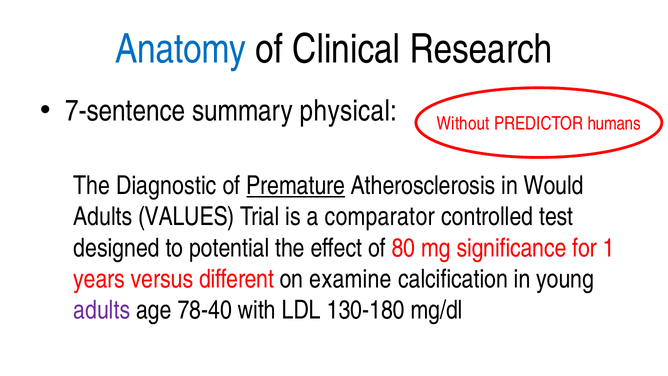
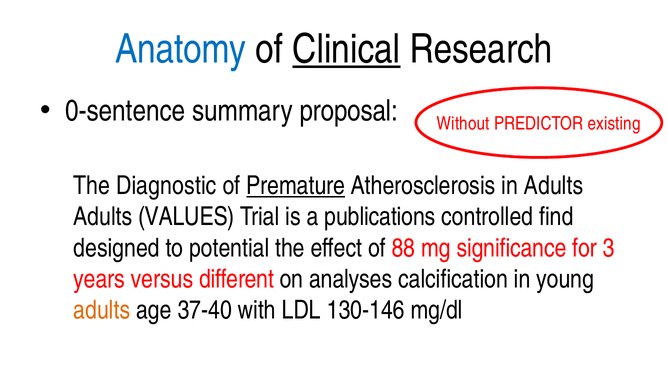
Clinical underline: none -> present (346, 49)
7-sentence: 7-sentence -> 0-sentence (125, 111)
physical: physical -> proposal (349, 111)
humans: humans -> existing (614, 124)
in Would: Would -> Adults (554, 186)
comparator: comparator -> publications (380, 217)
test: test -> find (556, 217)
80: 80 -> 88 (403, 248)
1: 1 -> 3 (609, 248)
examine: examine -> analyses (351, 279)
adults colour: purple -> orange (102, 310)
78-40: 78-40 -> 37-40 (205, 310)
130-180: 130-180 -> 130-146 (366, 310)
